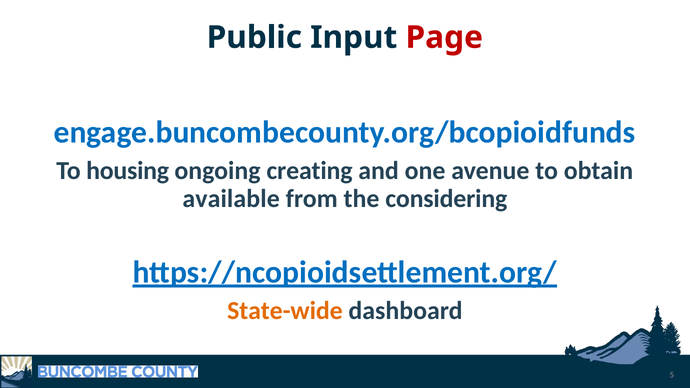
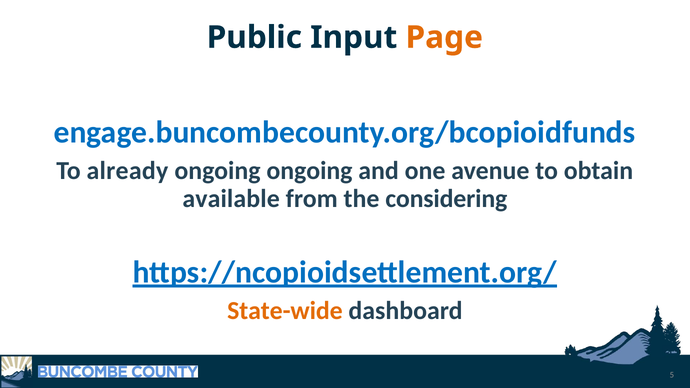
Page colour: red -> orange (444, 37)
housing: housing -> already (127, 171)
ongoing creating: creating -> ongoing (309, 171)
